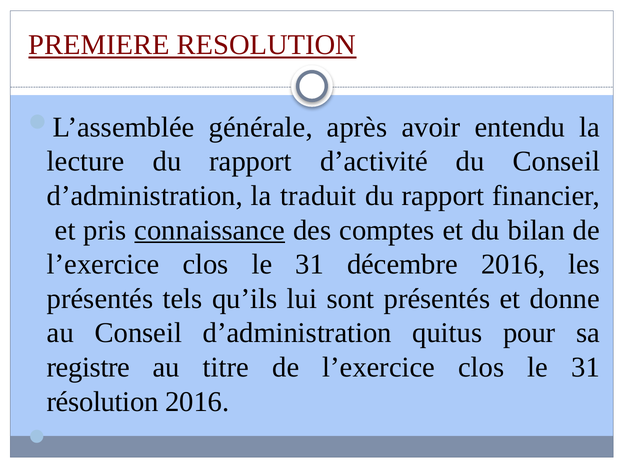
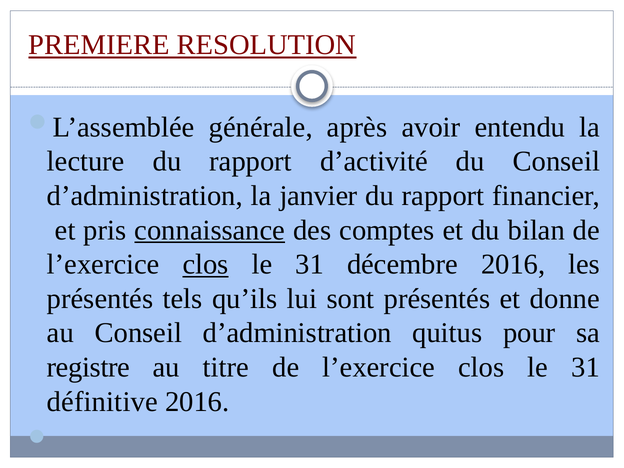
traduit: traduit -> janvier (319, 196)
clos underline: none -> present (206, 264)
résolution: résolution -> définitive (102, 402)
